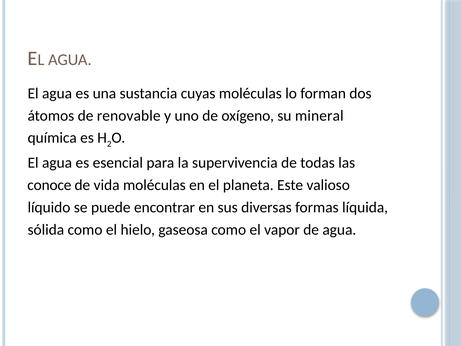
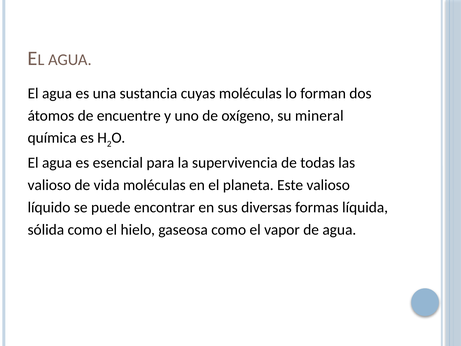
renovable: renovable -> encuentre (129, 116)
conoce: conoce -> valioso (49, 185)
